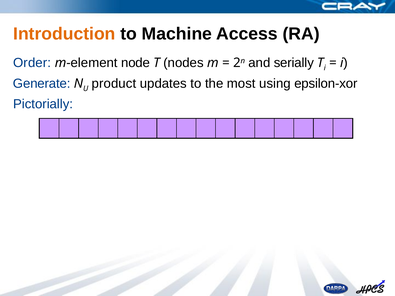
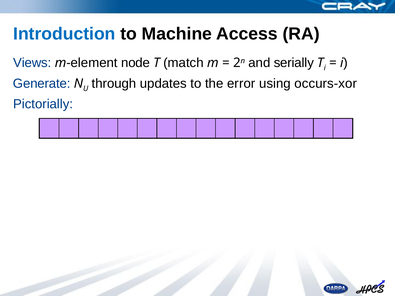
Introduction colour: orange -> blue (64, 34)
Order: Order -> Views (32, 63)
nodes: nodes -> match (183, 63)
product: product -> through (114, 84)
most: most -> error (241, 84)
epsilon-xor: epsilon-xor -> occurs-xor (326, 84)
